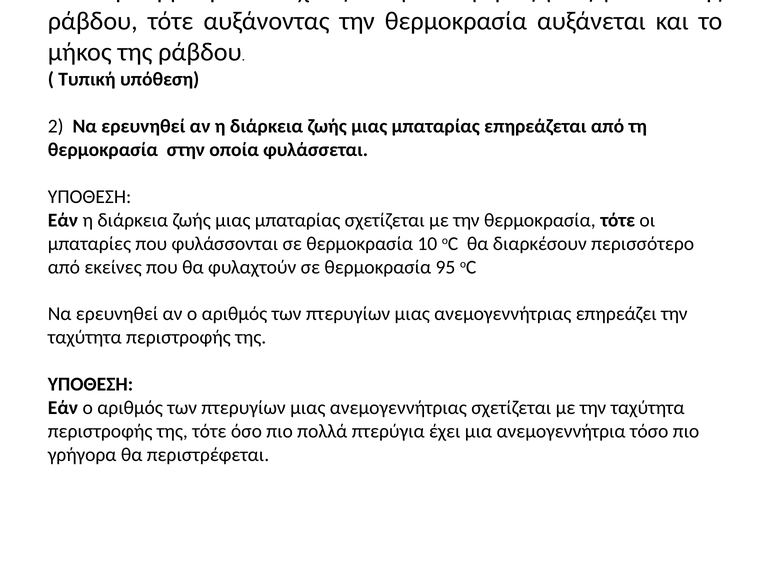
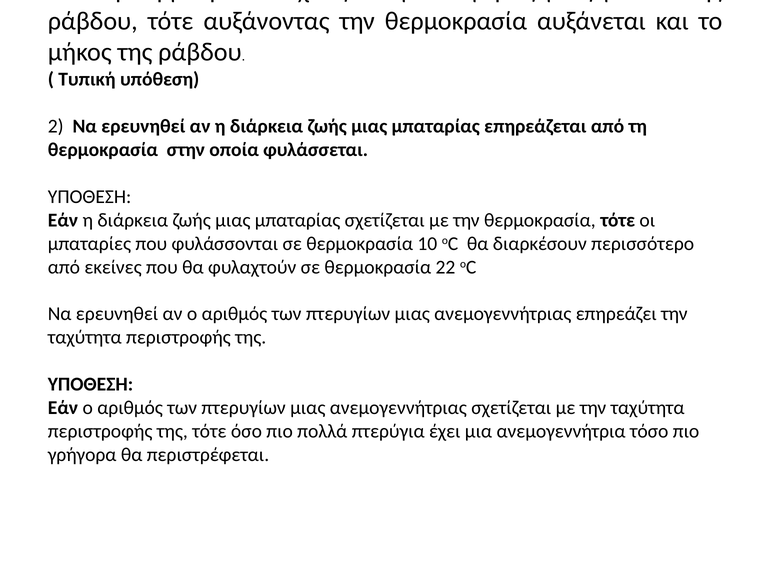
95: 95 -> 22 (445, 267)
